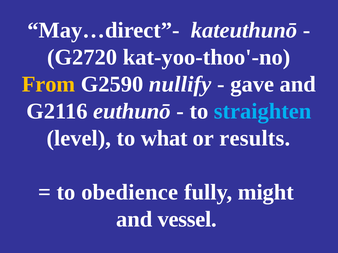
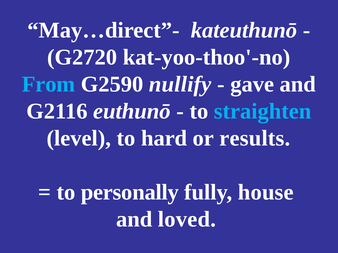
From colour: yellow -> light blue (49, 84)
what: what -> hard (164, 138)
obedience: obedience -> personally (130, 193)
might: might -> house (266, 193)
vessel: vessel -> loved (187, 220)
